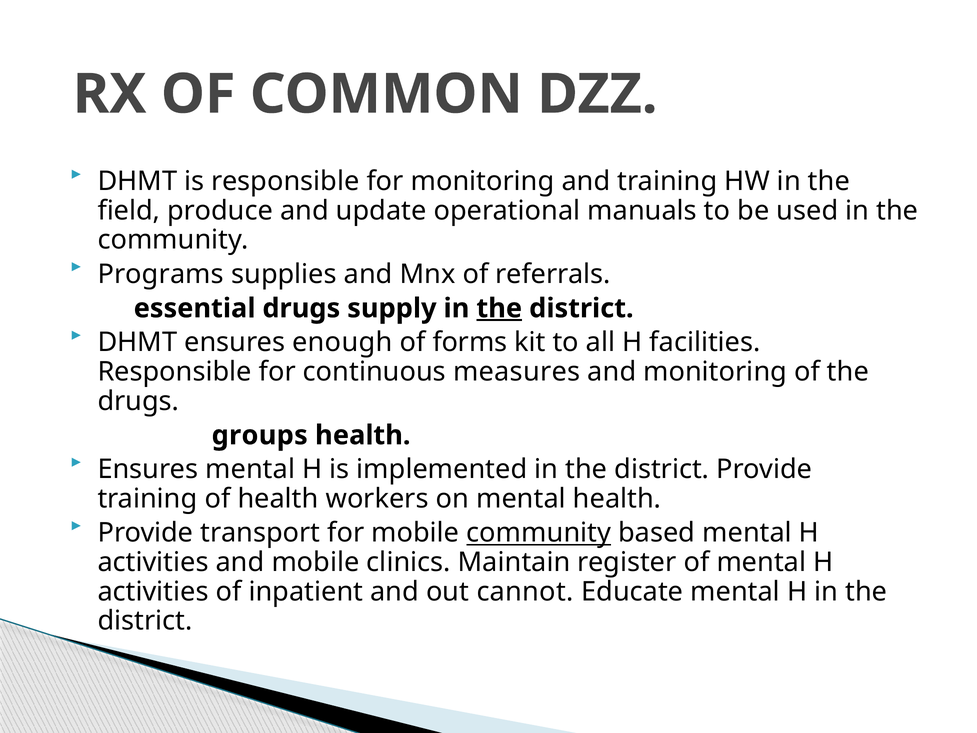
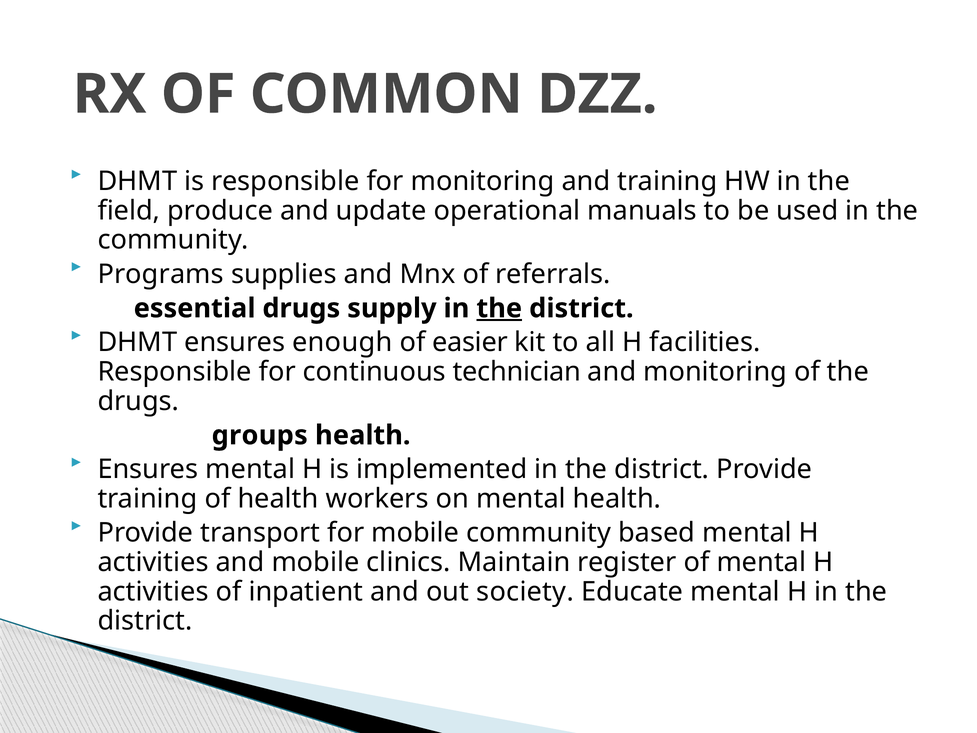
forms: forms -> easier (470, 342)
measures: measures -> technician (517, 372)
community underline: present -> none (539, 533)
cannot: cannot -> society (525, 591)
